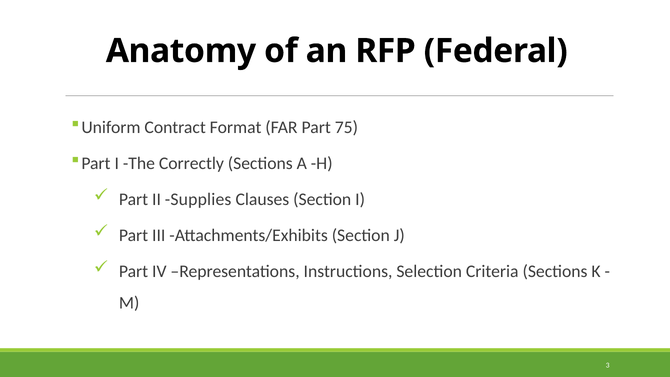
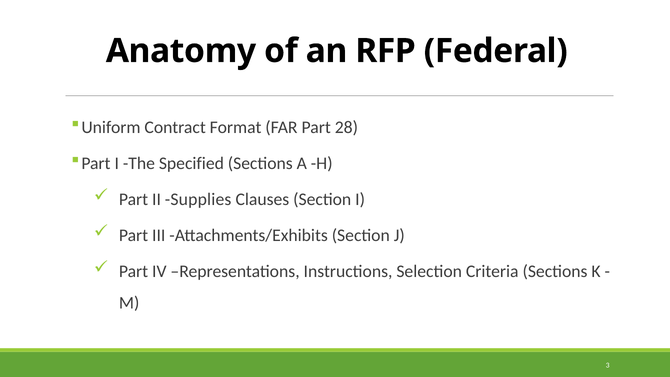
75: 75 -> 28 (346, 127)
Correctly: Correctly -> Specified (191, 163)
